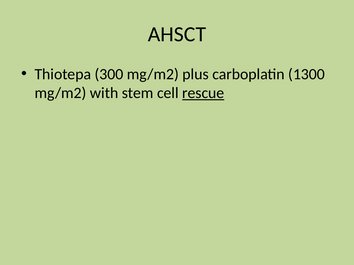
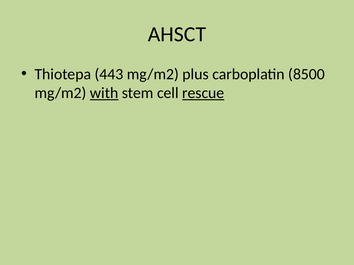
300: 300 -> 443 (109, 74)
1300: 1300 -> 8500 (307, 74)
with underline: none -> present (104, 93)
